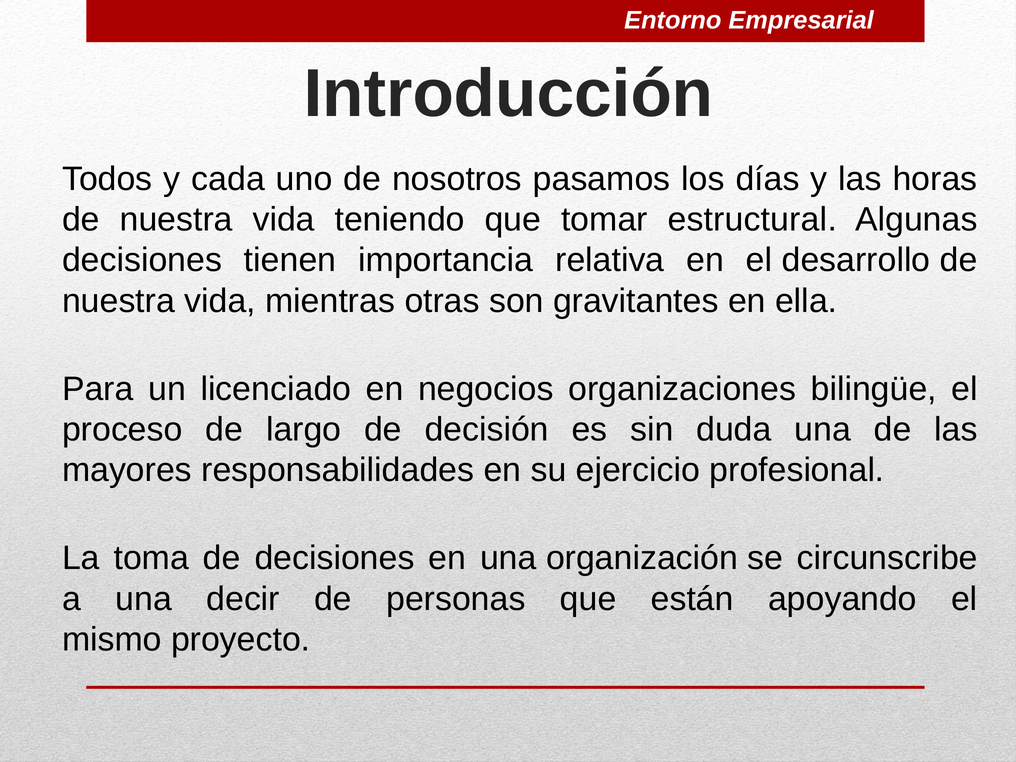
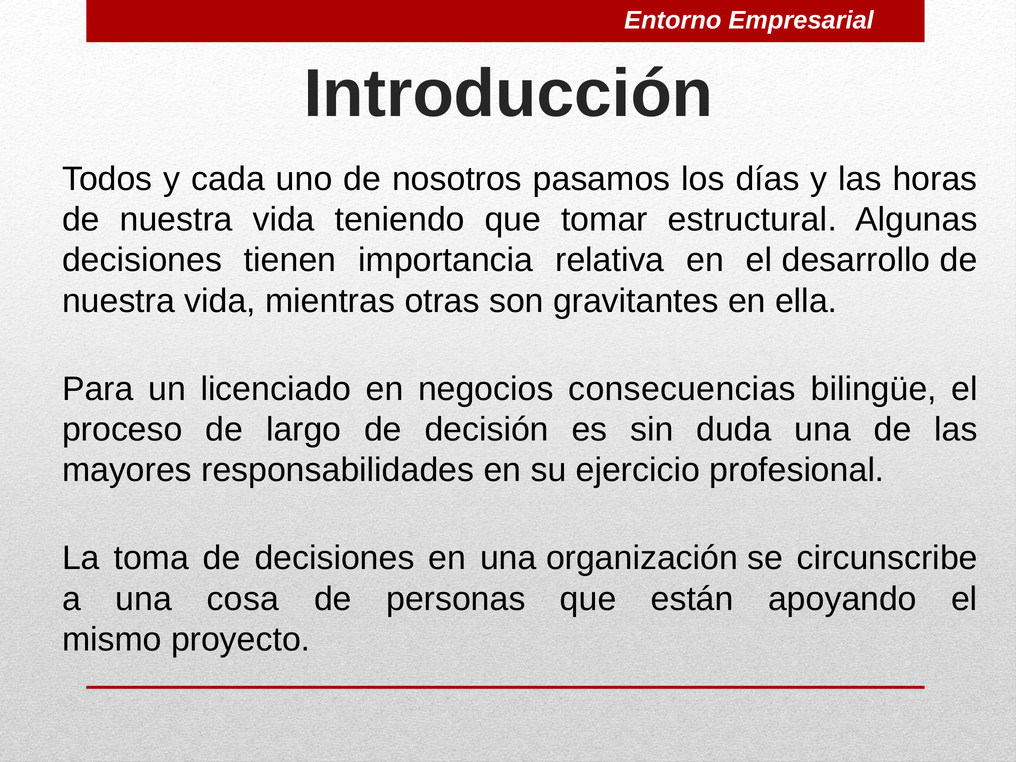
organizaciones: organizaciones -> consecuencias (682, 389)
decir: decir -> cosa (243, 599)
